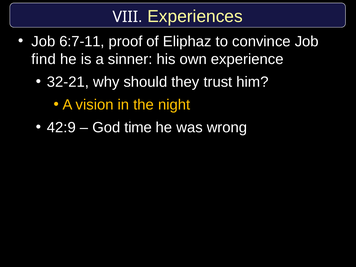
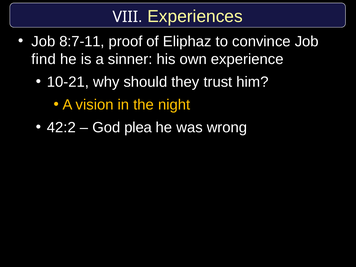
6:7-11: 6:7-11 -> 8:7-11 (82, 41)
32-21: 32-21 -> 10-21 (68, 82)
42:9: 42:9 -> 42:2 (61, 127)
time: time -> plea (138, 127)
